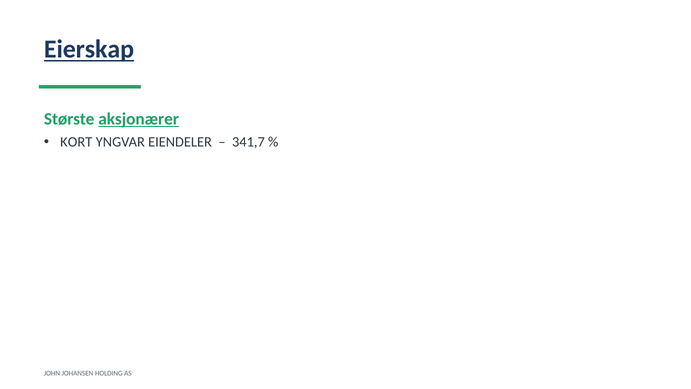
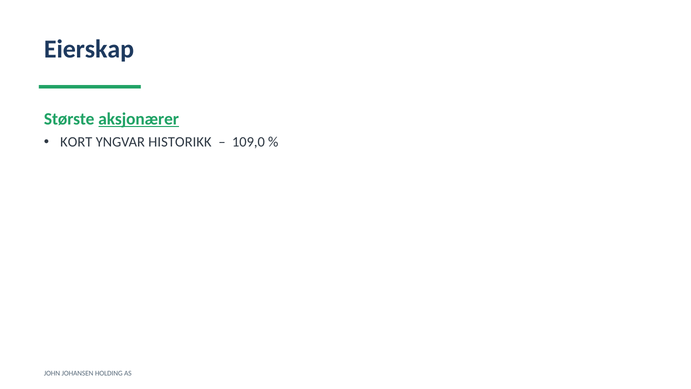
Eierskap underline: present -> none (89, 49)
EIENDELER: EIENDELER -> HISTORIKK (180, 142)
341,7: 341,7 -> 109,0 (248, 142)
